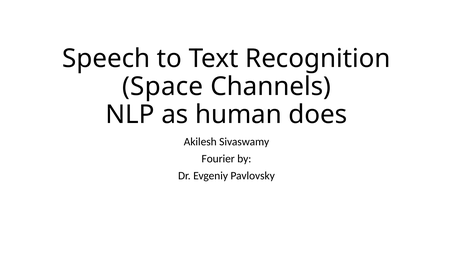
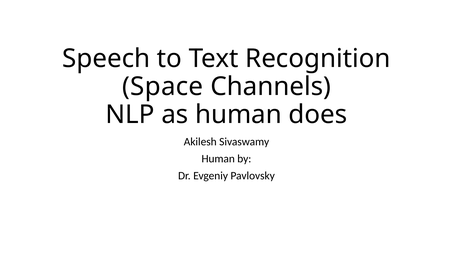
Fourier: Fourier -> Human (218, 159)
